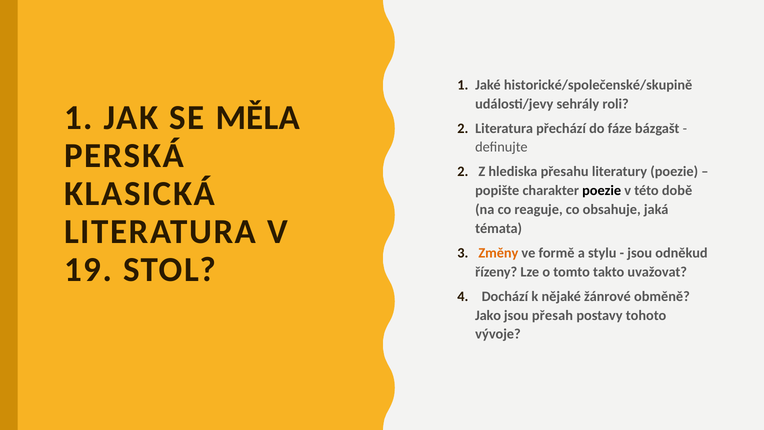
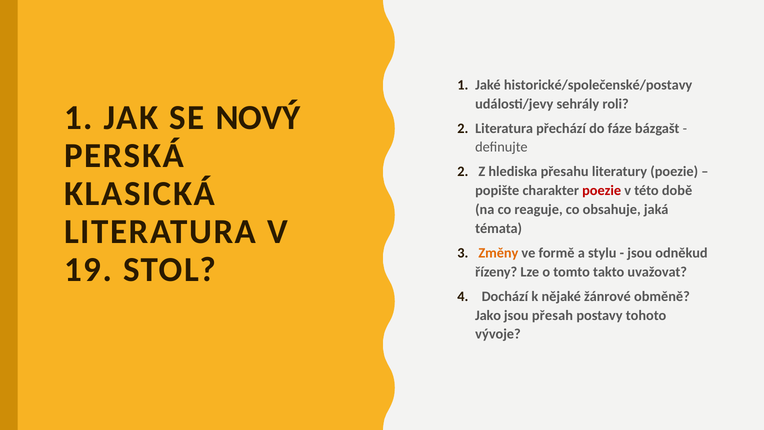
historické/společenské/skupině: historické/společenské/skupině -> historické/společenské/postavy (598, 85)
MĚLA: MĚLA -> NOVÝ (258, 118)
poezie colour: black -> red (602, 191)
